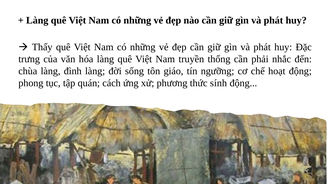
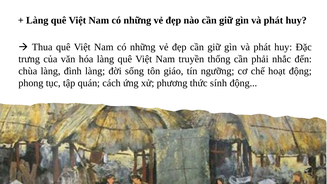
Thấy: Thấy -> Thua (42, 47)
